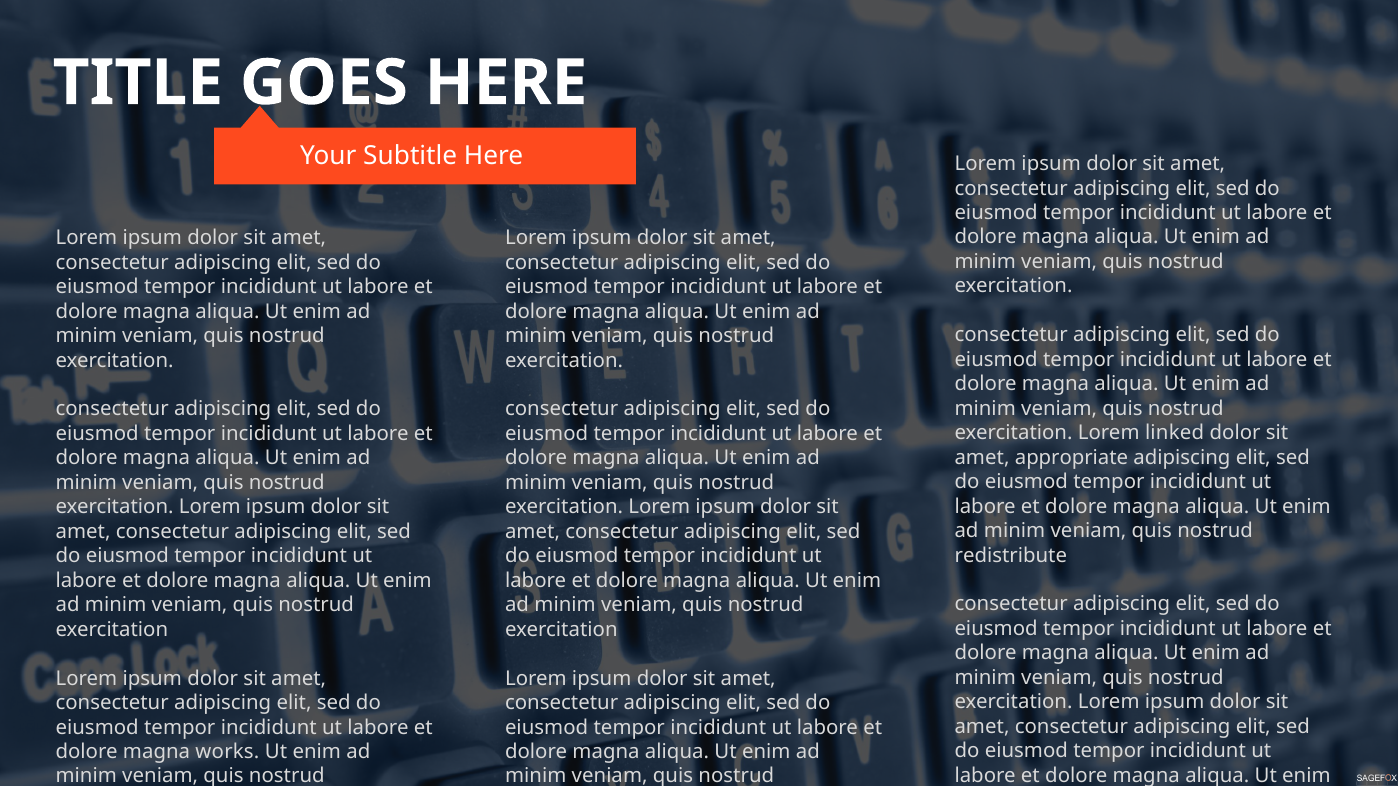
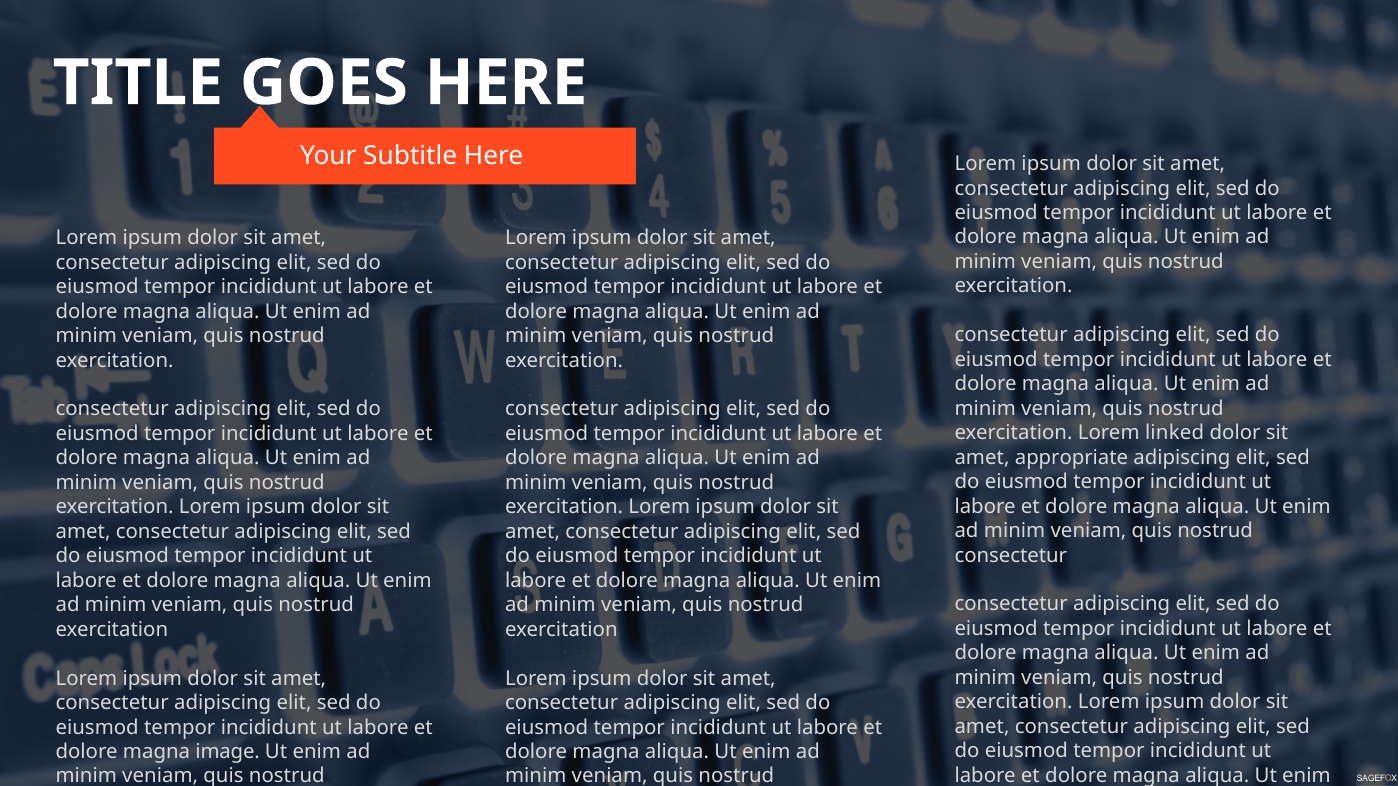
redistribute: redistribute -> consectetur (1011, 556)
works: works -> image (228, 752)
